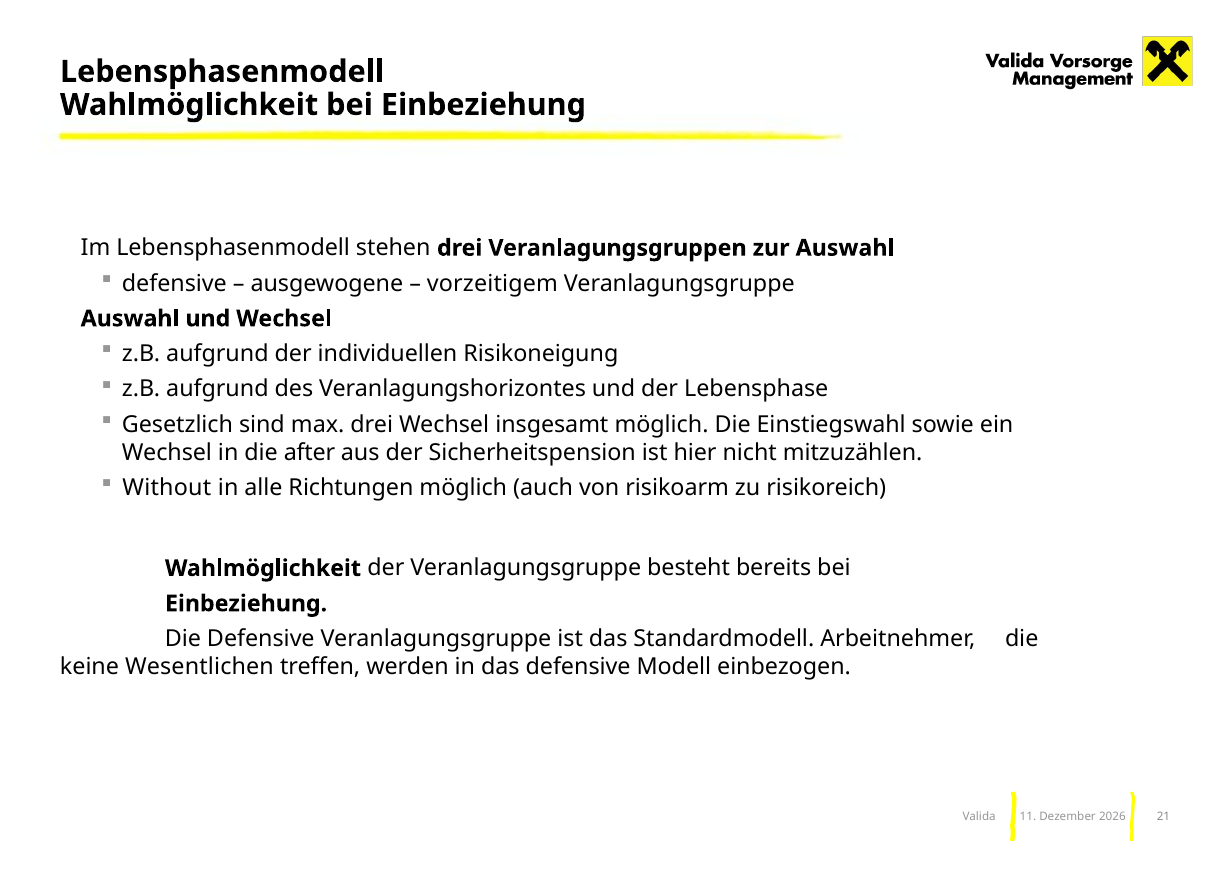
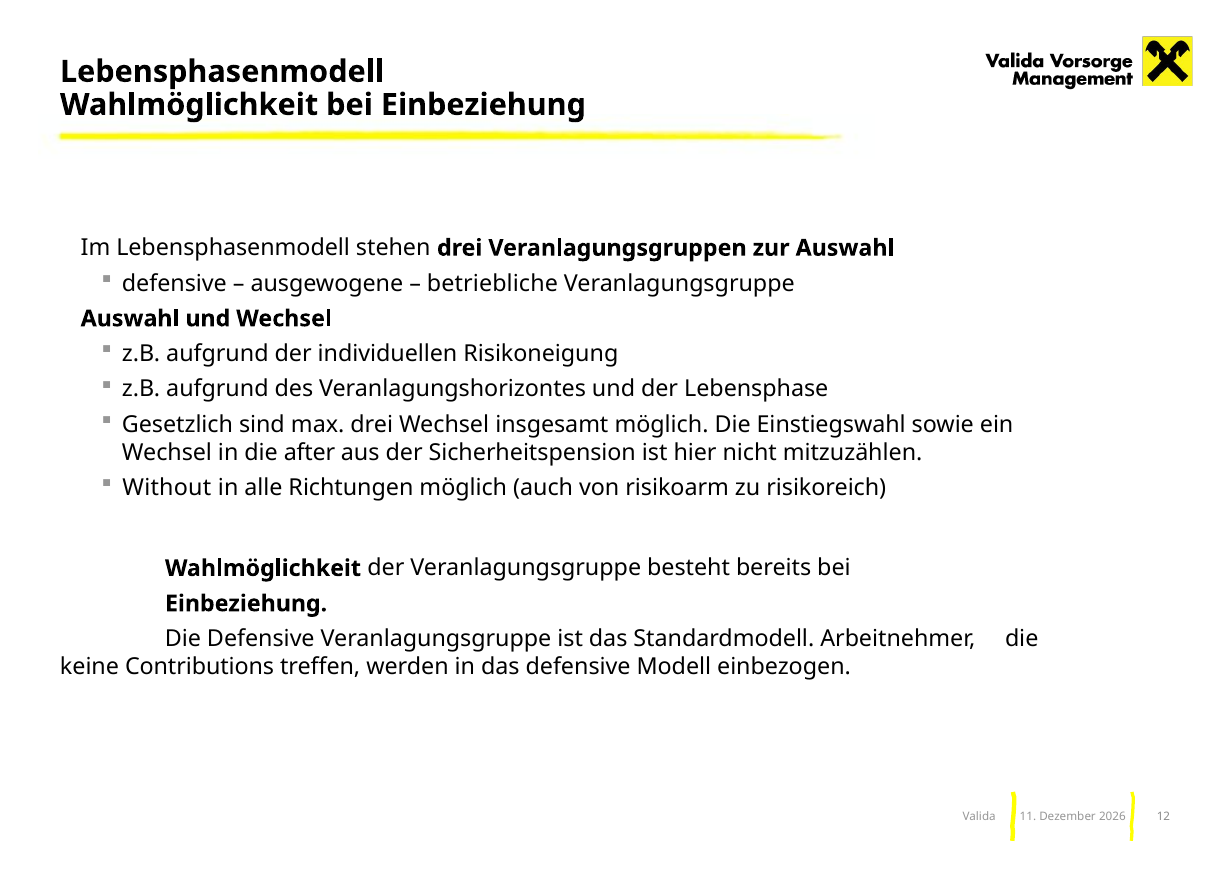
vorzeitigem: vorzeitigem -> betriebliche (492, 283)
Wesentlichen: Wesentlichen -> Contributions (200, 666)
21: 21 -> 12 (1163, 816)
